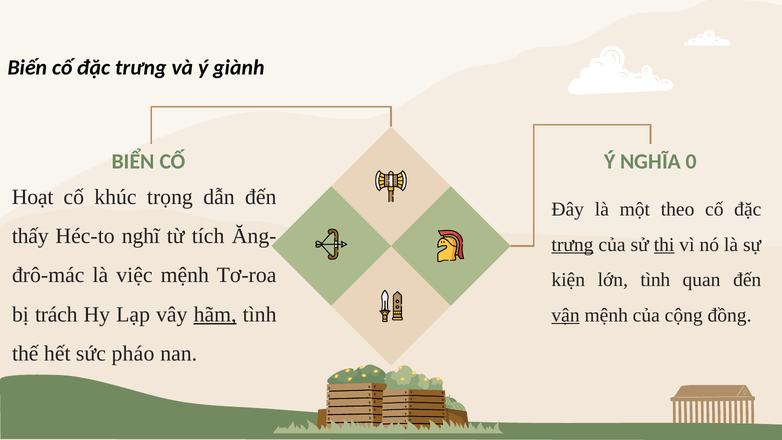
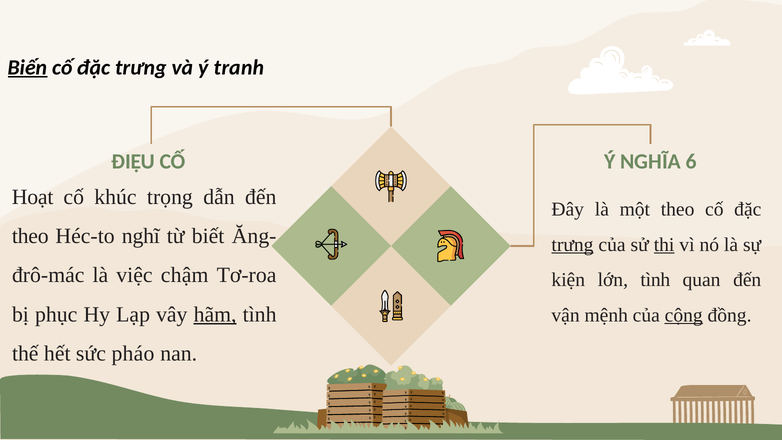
Biến underline: none -> present (28, 67)
giành: giành -> tranh (239, 67)
BIỂN: BIỂN -> ĐIỆU (133, 162)
0: 0 -> 6 (691, 162)
thấy: thấy -> theo (30, 236)
tích: tích -> biết (208, 236)
việc mệnh: mệnh -> chậm (185, 275)
trách: trách -> phục (56, 314)
vận underline: present -> none (566, 315)
cộng underline: none -> present (684, 315)
